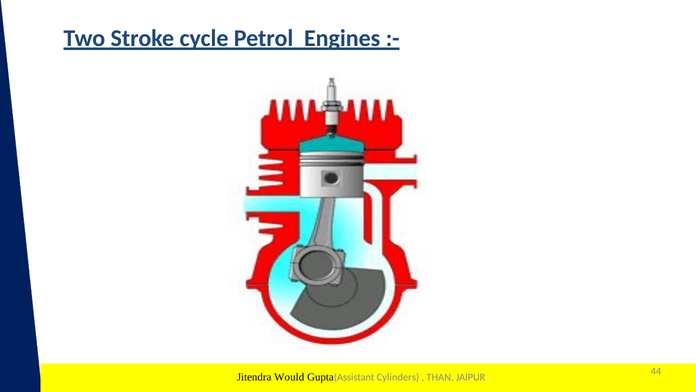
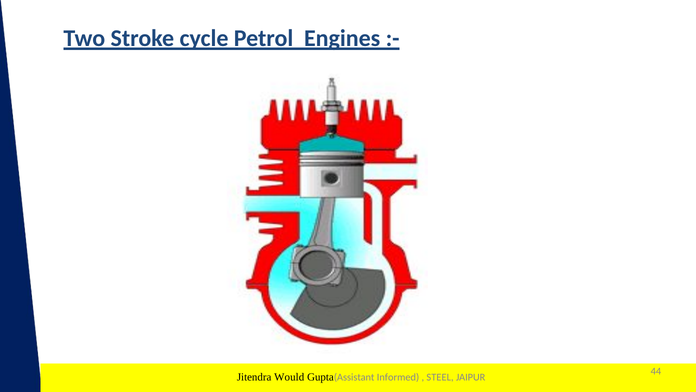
Cylinders: Cylinders -> Informed (398, 376)
THAN: THAN -> STEEL (440, 376)
